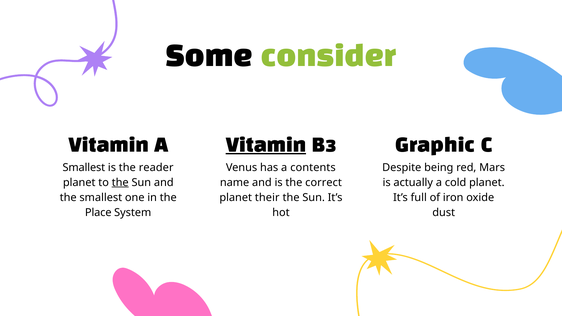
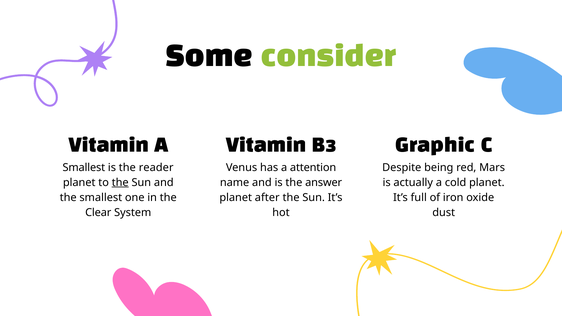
Vitamin underline: present -> none (266, 146)
contents: contents -> attention (313, 167)
correct: correct -> answer (324, 183)
their: their -> after (267, 198)
Place: Place -> Clear (98, 213)
